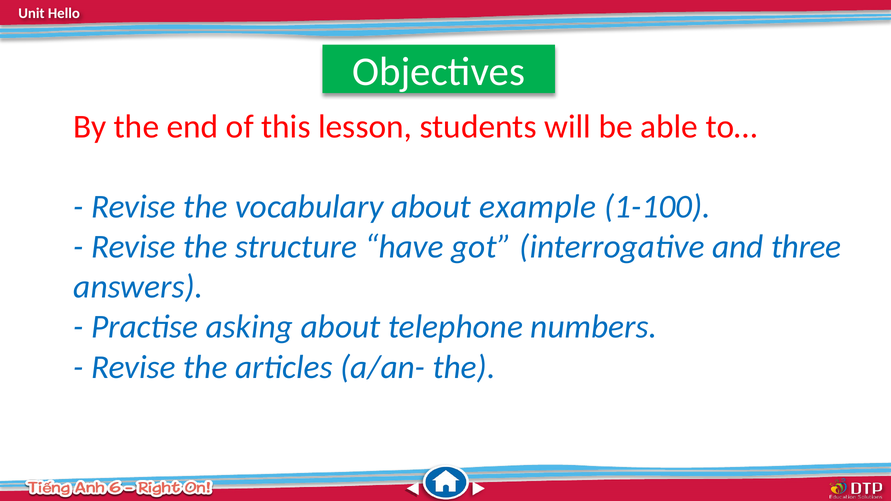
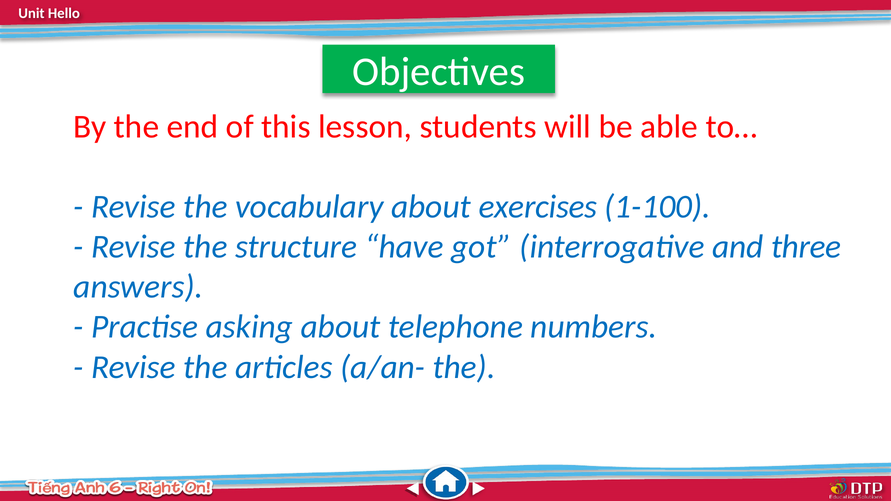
example: example -> exercises (538, 207)
